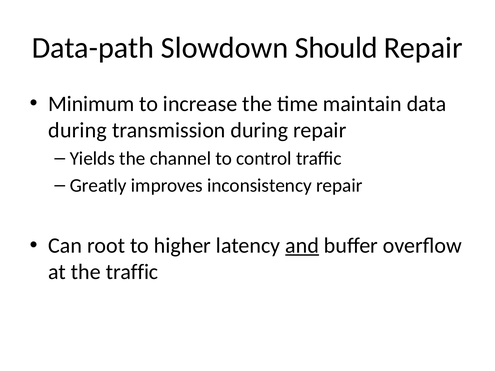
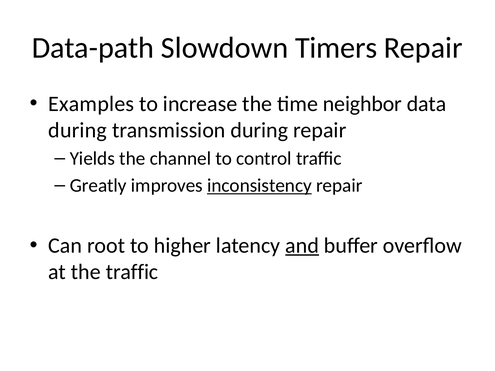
Should: Should -> Timers (336, 48)
Minimum: Minimum -> Examples (91, 104)
maintain: maintain -> neighbor (362, 104)
inconsistency underline: none -> present (259, 186)
